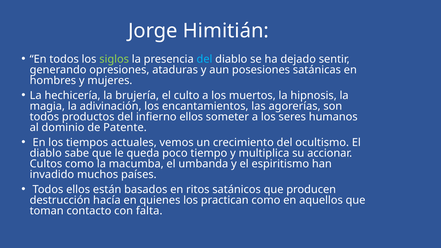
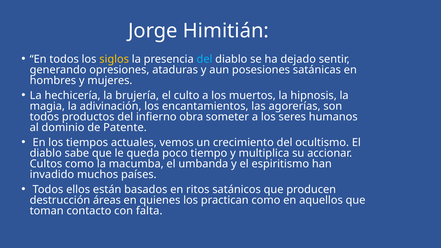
siglos colour: light green -> yellow (114, 59)
infierno ellos: ellos -> obra (191, 117)
hacía: hacía -> áreas (107, 200)
